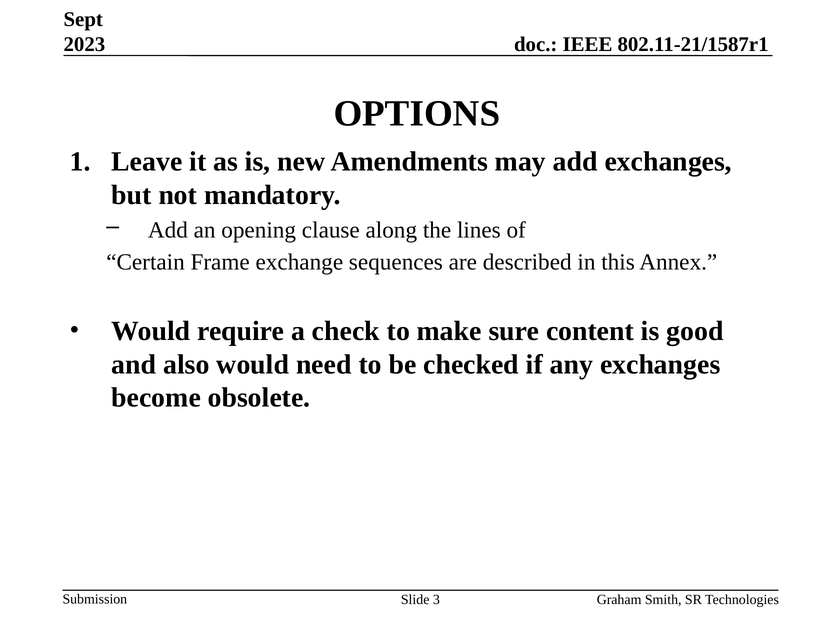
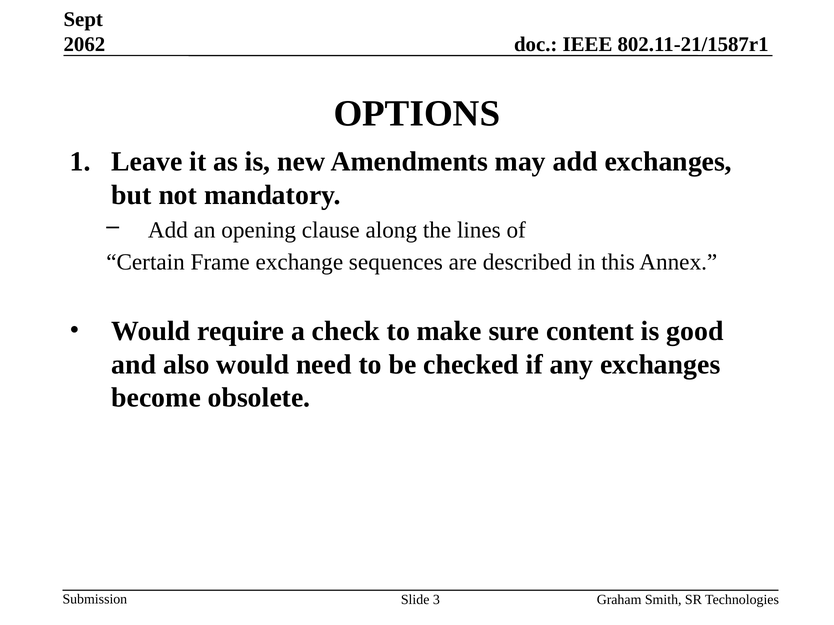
2023: 2023 -> 2062 (84, 45)
